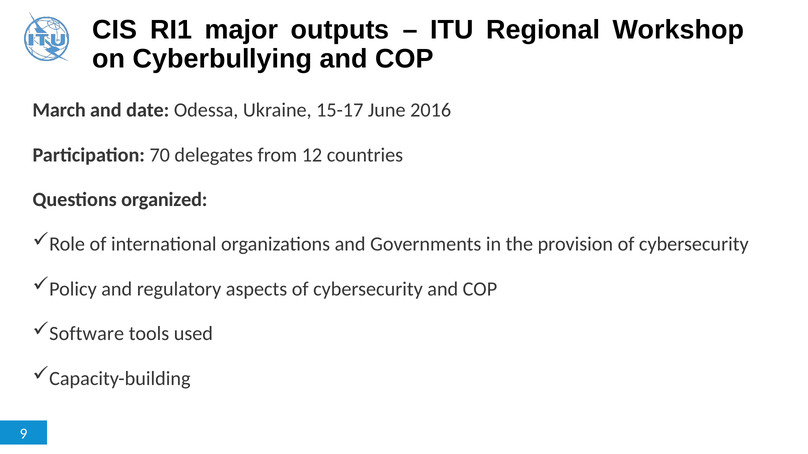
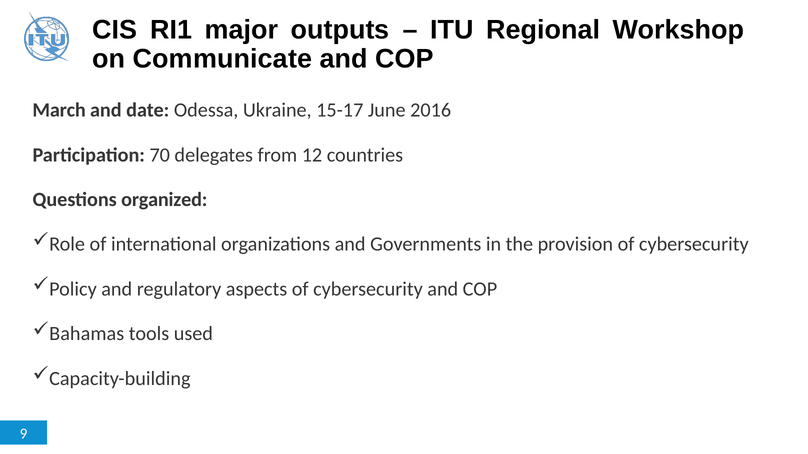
Cyberbullying: Cyberbullying -> Communicate (222, 59)
Software: Software -> Bahamas (87, 334)
